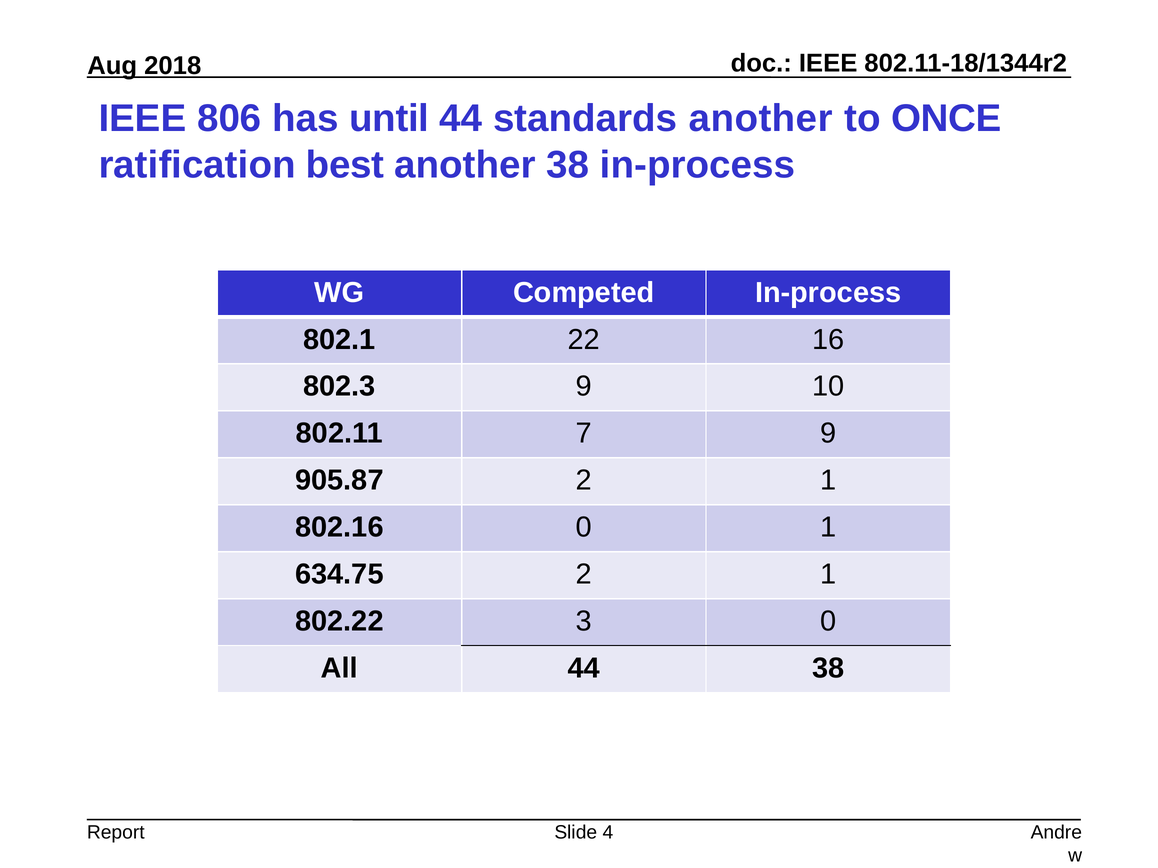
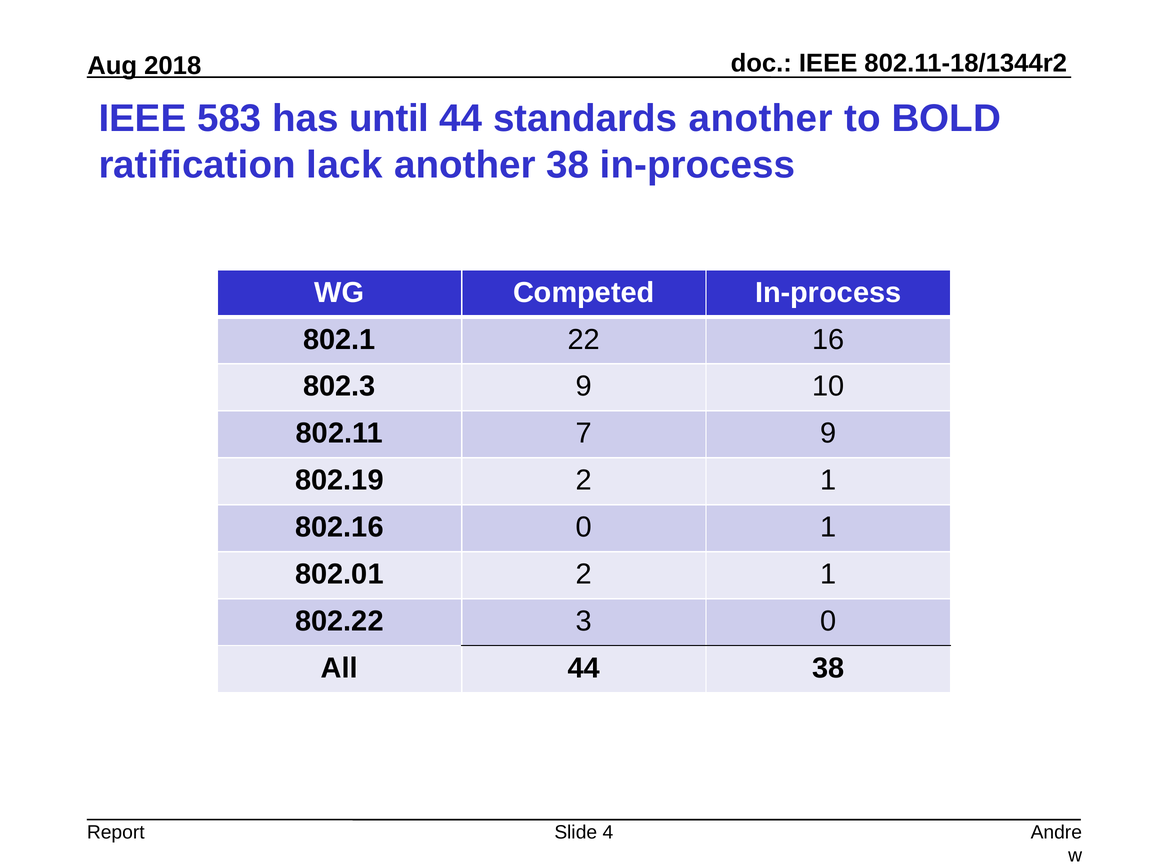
806: 806 -> 583 (229, 119)
ONCE: ONCE -> BOLD (946, 119)
best: best -> lack (345, 165)
905.87: 905.87 -> 802.19 (339, 481)
634.75: 634.75 -> 802.01 (339, 574)
